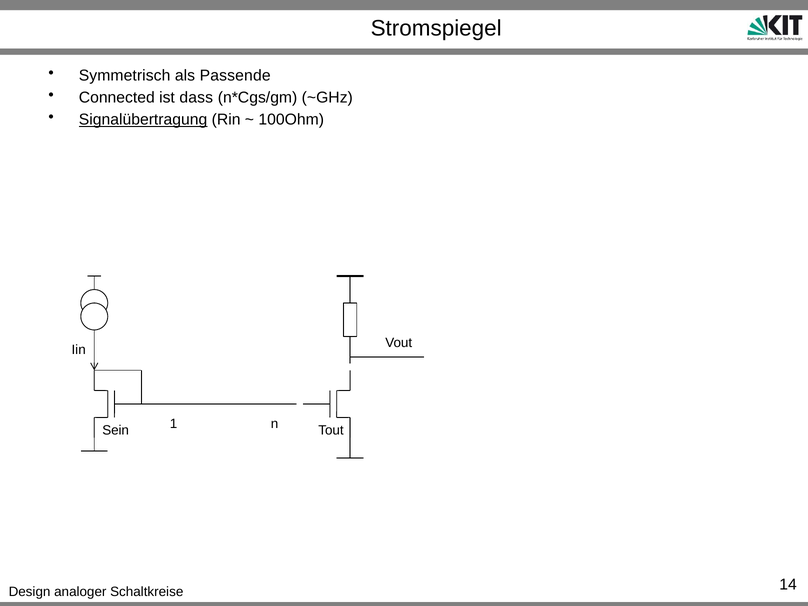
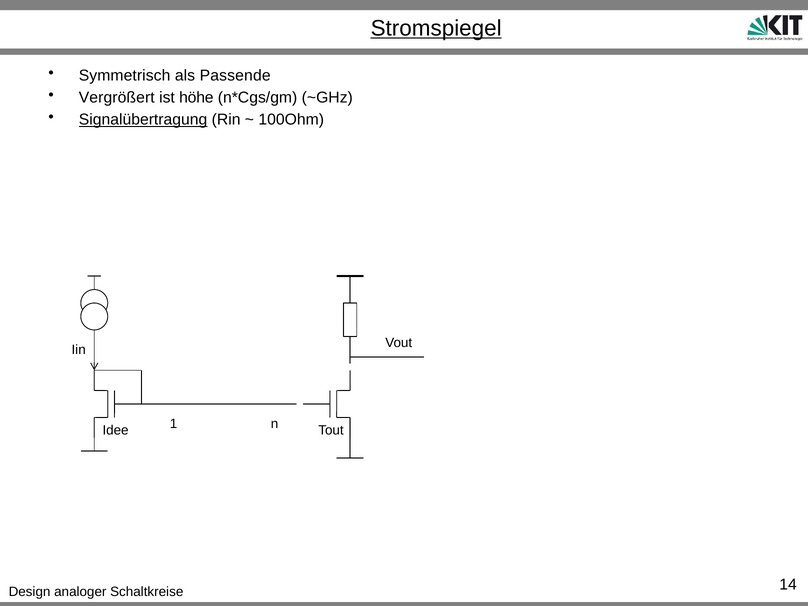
Stromspiegel underline: none -> present (436, 28)
Connected: Connected -> Vergrößert (117, 98)
dass: dass -> höhe (196, 98)
Sein: Sein -> Idee (116, 430)
